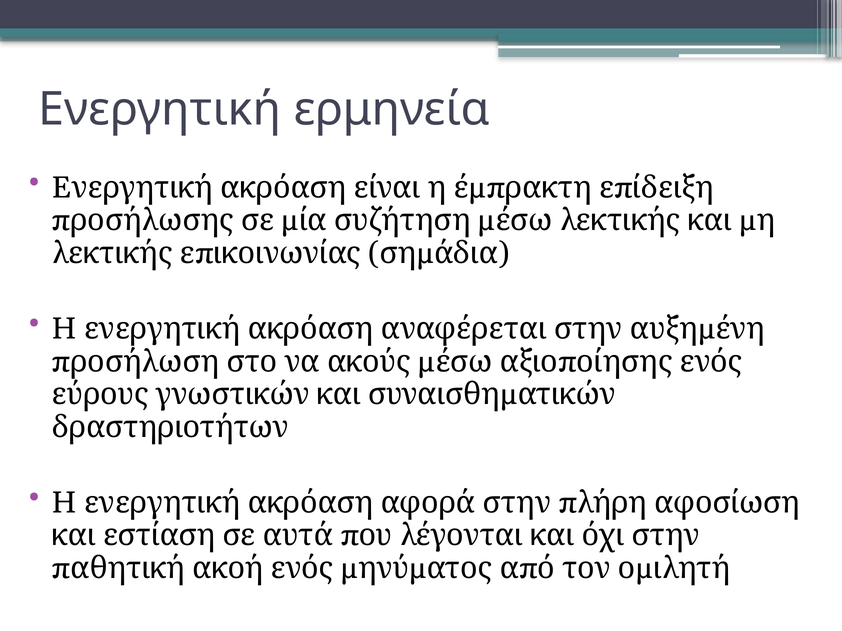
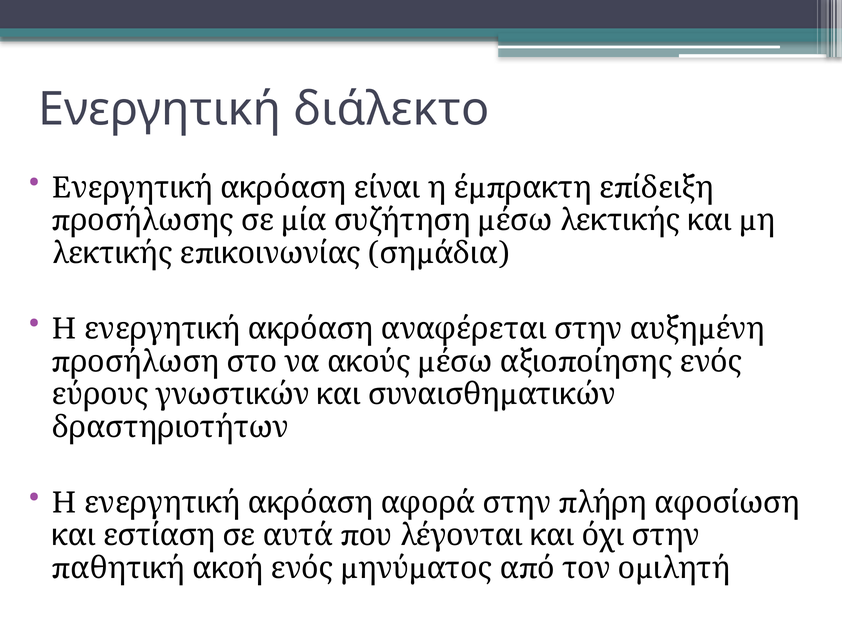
ερμηνεία: ερμηνεία -> διάλεκτο (391, 110)
